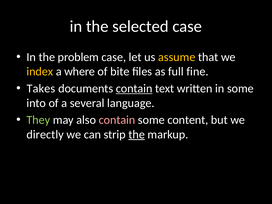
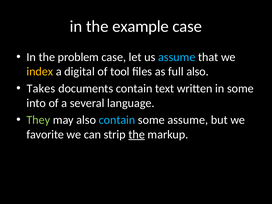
selected: selected -> example (141, 26)
assume colour: yellow -> light blue (177, 57)
where: where -> digital (80, 72)
bite: bite -> tool (120, 72)
full fine: fine -> also (198, 72)
contain underline: present -> none (134, 89)
contain colour: pink -> light blue (117, 120)
some content: content -> assume (188, 120)
directly: directly -> favorite (45, 134)
